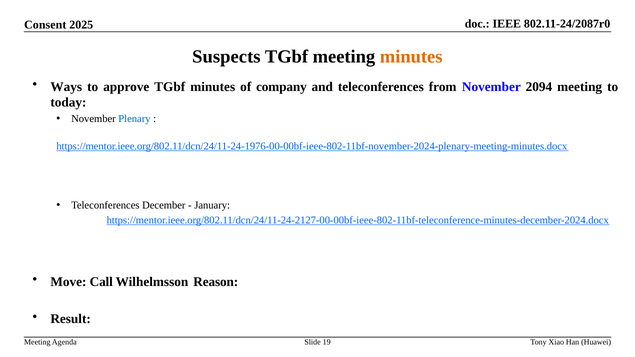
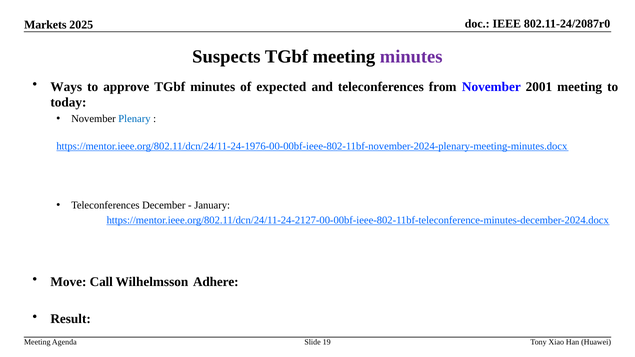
Consent: Consent -> Markets (45, 25)
minutes colour: orange -> purple (411, 57)
company: company -> expected (281, 87)
2094: 2094 -> 2001 (539, 87)
Reason: Reason -> Adhere (216, 282)
